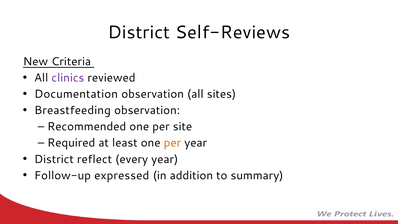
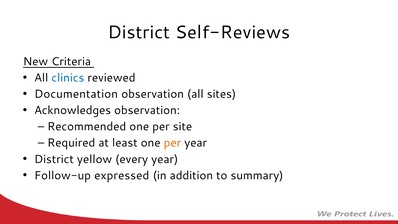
clinics colour: purple -> blue (68, 78)
Breastfeeding: Breastfeeding -> Acknowledges (73, 110)
reflect: reflect -> yellow (95, 159)
